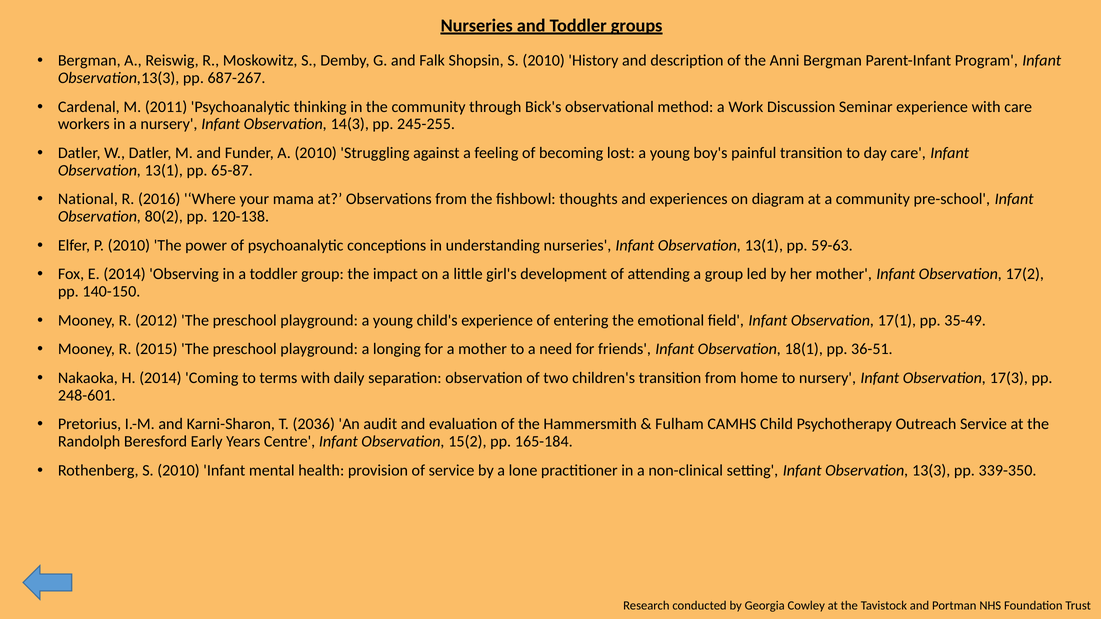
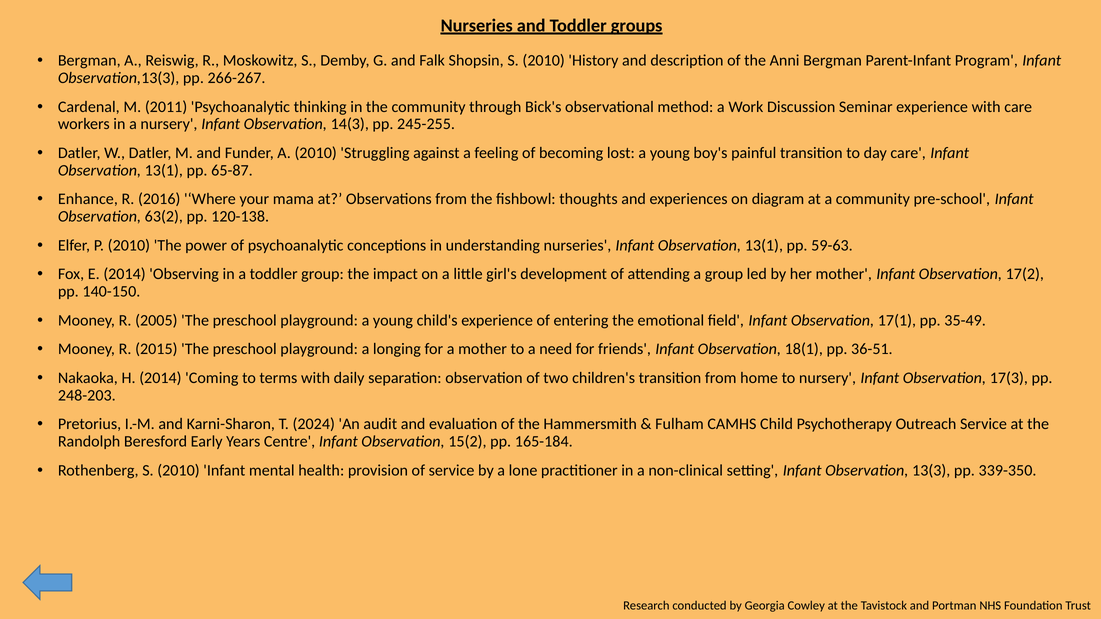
687-267: 687-267 -> 266-267 (237, 78)
National: National -> Enhance (88, 199)
80(2: 80(2 -> 63(2 (164, 217)
2012: 2012 -> 2005 (156, 321)
248-601: 248-601 -> 248-203 (87, 396)
2036: 2036 -> 2024 (314, 424)
